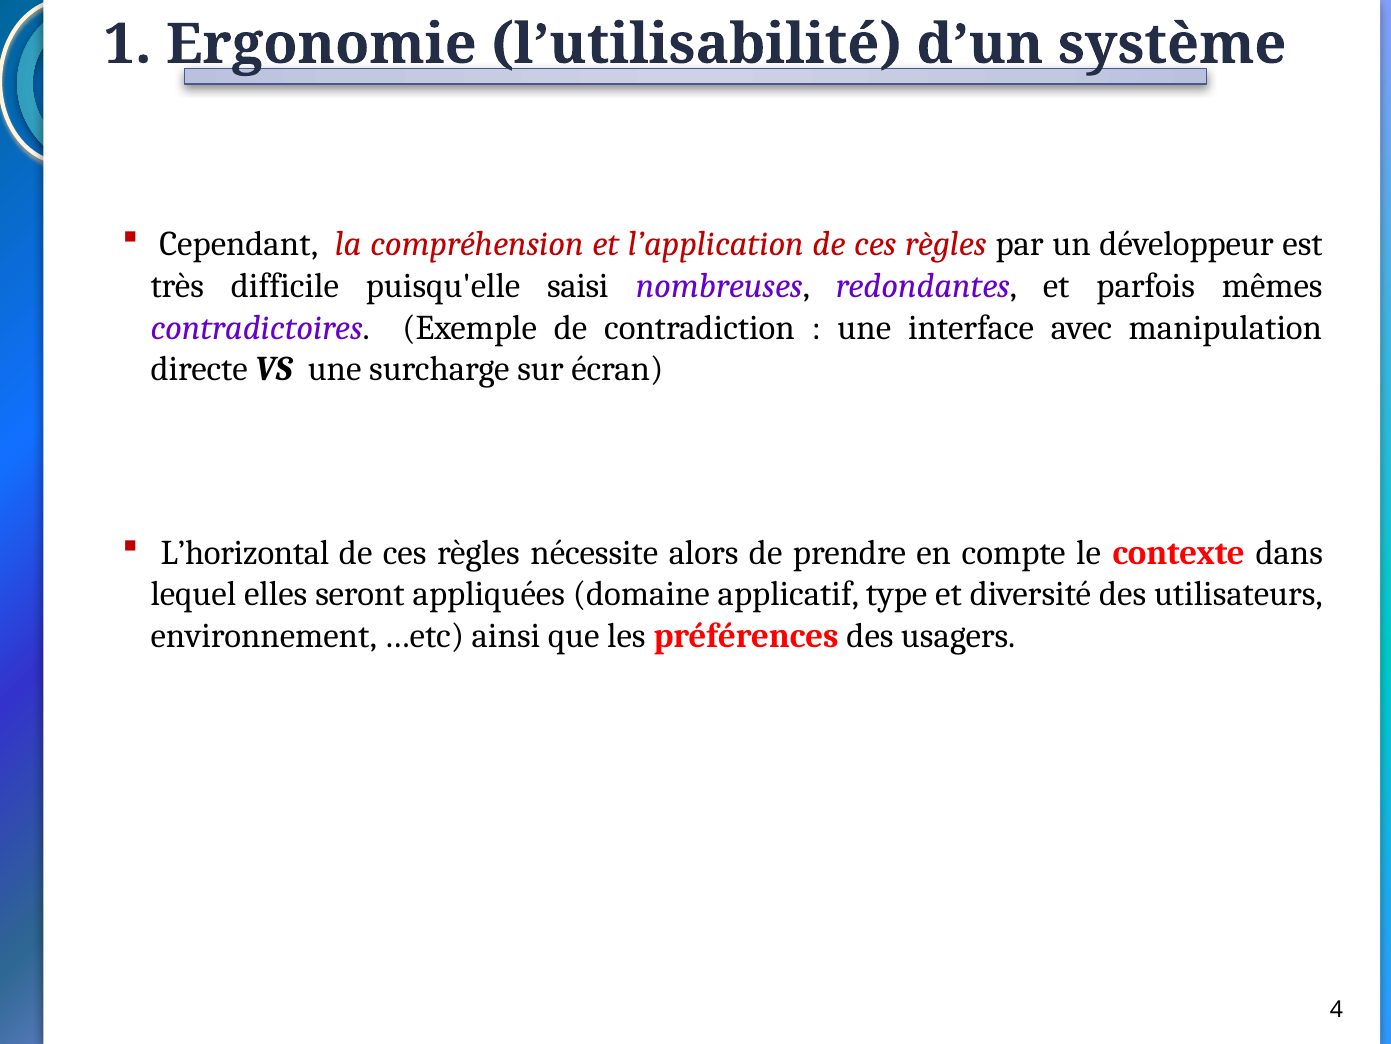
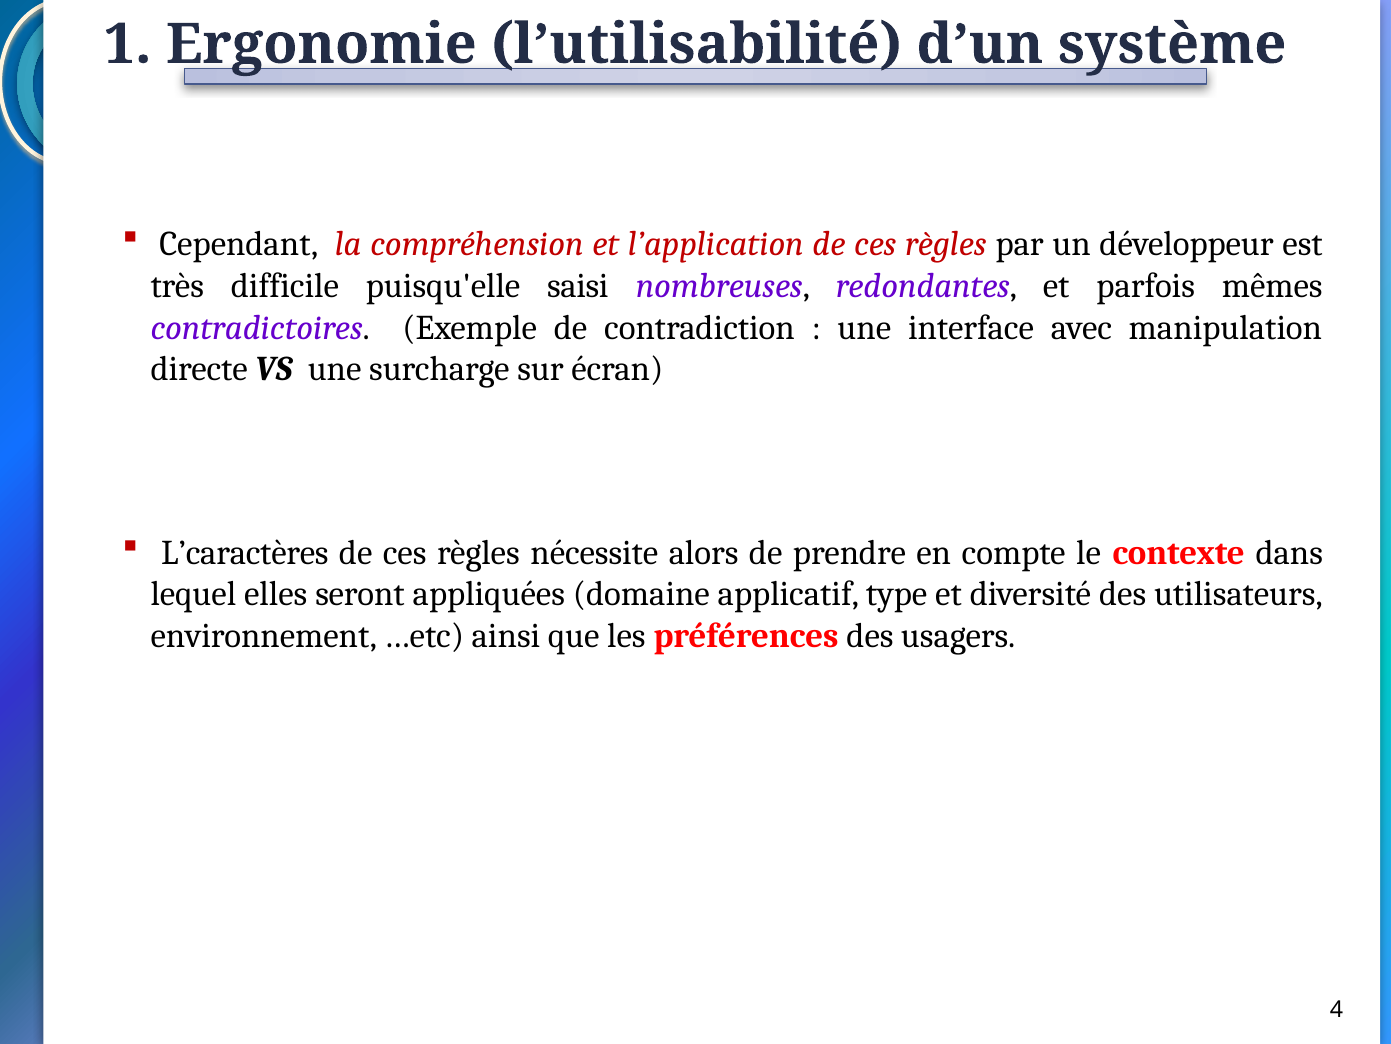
L’horizontal: L’horizontal -> L’caractères (245, 552)
